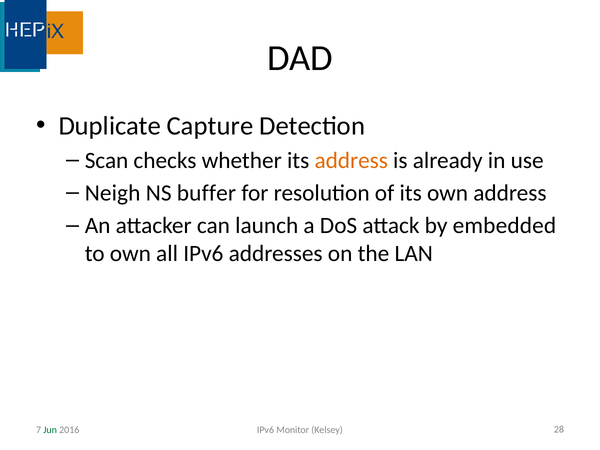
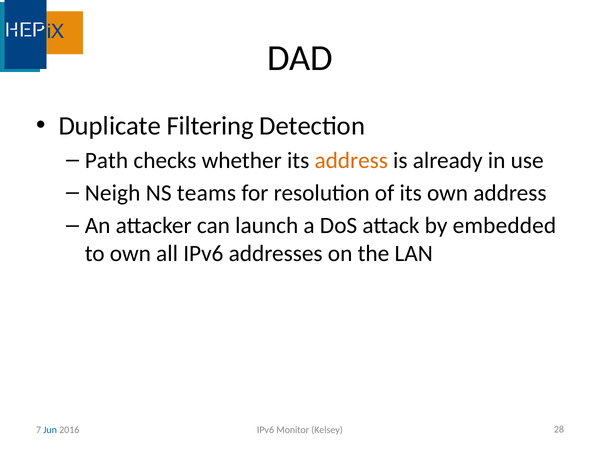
Capture: Capture -> Filtering (210, 126)
Scan: Scan -> Path (106, 160)
buffer: buffer -> teams (206, 193)
Jun colour: green -> blue (50, 430)
